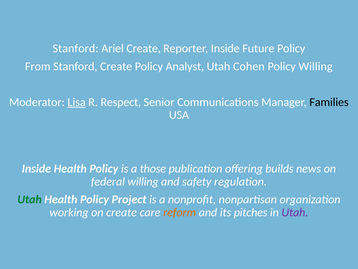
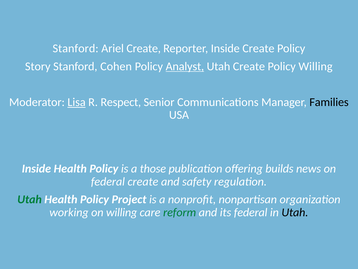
Inside Future: Future -> Create (258, 48)
From: From -> Story (38, 66)
Stanford Create: Create -> Cohen (116, 66)
Analyst underline: none -> present (185, 66)
Utah Cohen: Cohen -> Create (249, 66)
federal willing: willing -> create (143, 181)
on create: create -> willing (122, 212)
reform colour: orange -> green (180, 212)
its pitches: pitches -> federal (251, 212)
Utah colour: purple -> black (295, 212)
